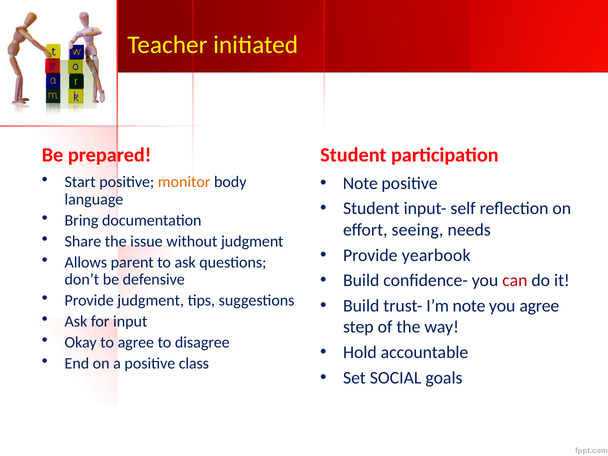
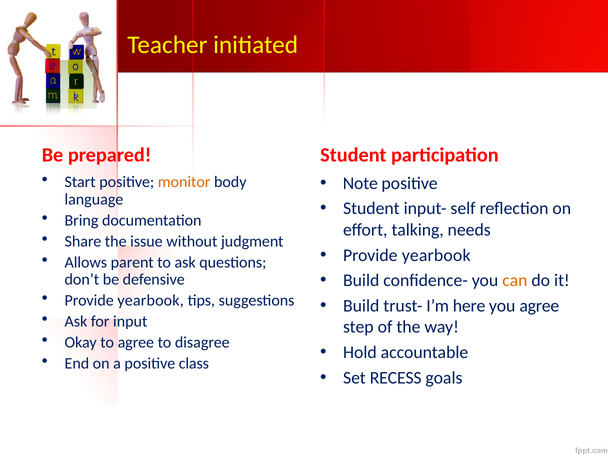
seeing: seeing -> talking (418, 230)
can colour: red -> orange (515, 281)
judgment: judgment -> yearbook (151, 301)
I’m note: note -> here (469, 306)
SOCIAL: SOCIAL -> RECESS (396, 378)
